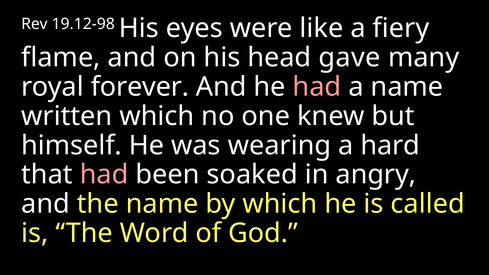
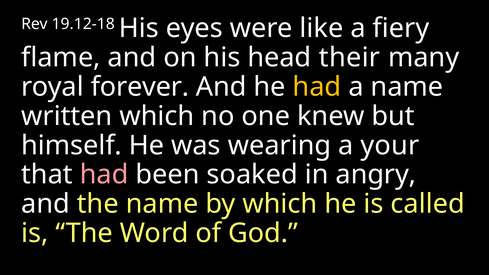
19.12-98: 19.12-98 -> 19.12-18 (83, 24)
gave: gave -> their (350, 57)
had colour: pink -> yellow (317, 87)
hard: hard -> your (390, 145)
